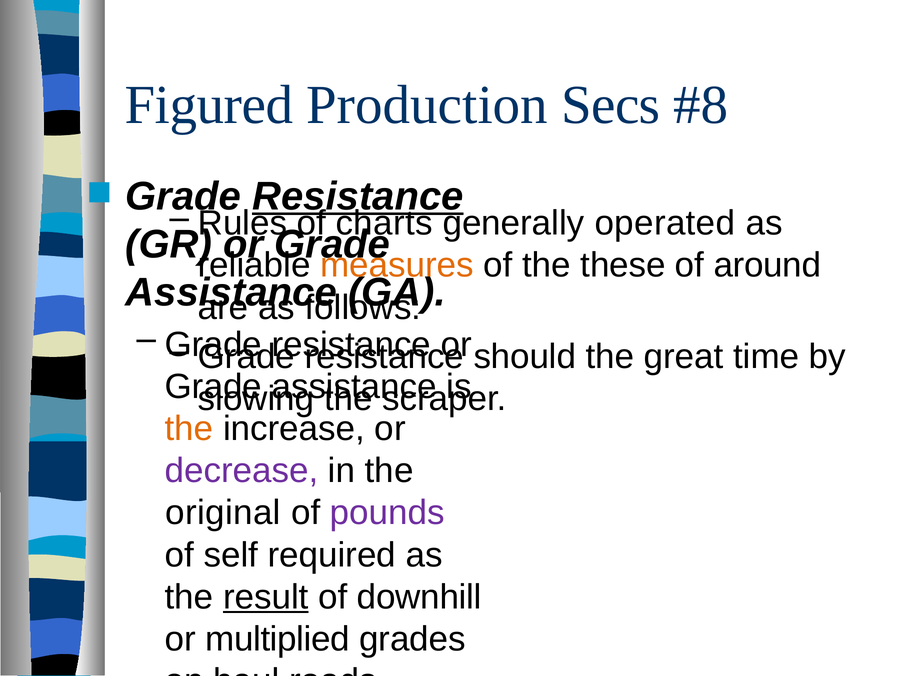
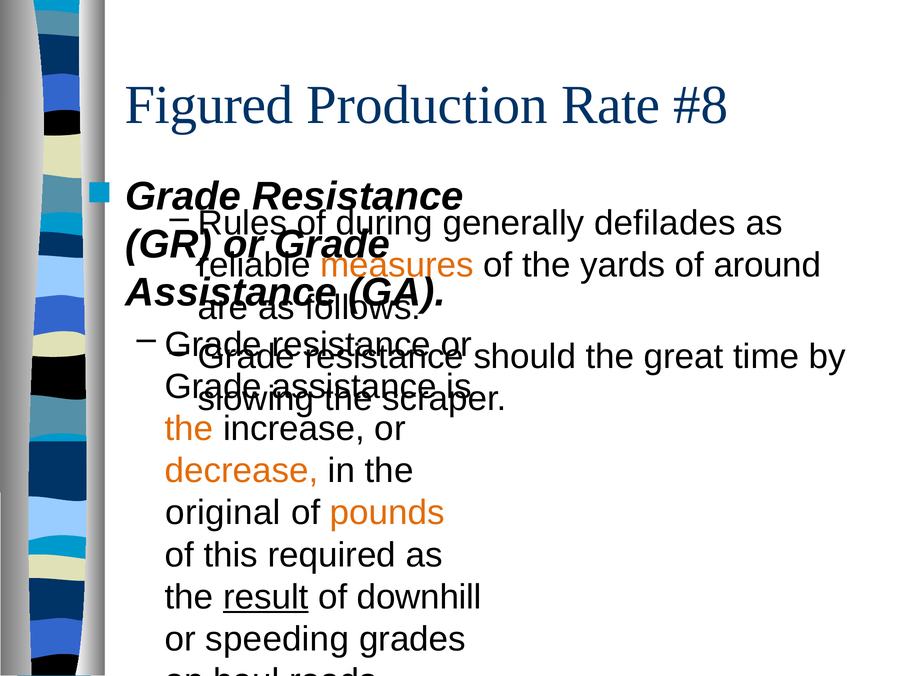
Secs: Secs -> Rate (611, 105)
Resistance underline: present -> none (358, 197)
charts: charts -> during (384, 223)
operated: operated -> defilades (665, 223)
these: these -> yards (623, 265)
decrease colour: purple -> orange (242, 471)
pounds colour: purple -> orange (387, 513)
self: self -> this (231, 555)
multiplied: multiplied -> speeding (277, 639)
